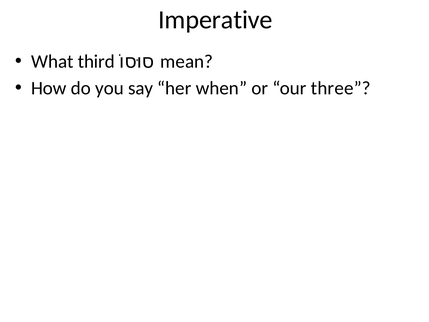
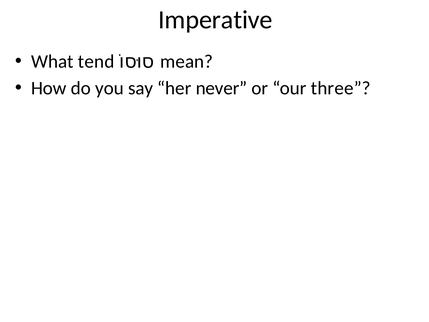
third: third -> tend (96, 61)
when: when -> never (221, 88)
